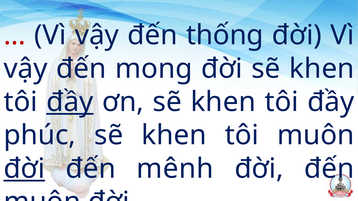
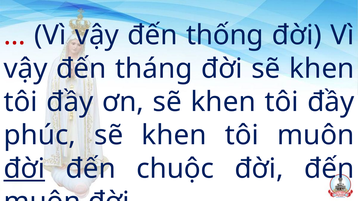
mong: mong -> tháng (154, 69)
đầy underline: present -> none (70, 102)
mênh: mênh -> chuộc (175, 169)
